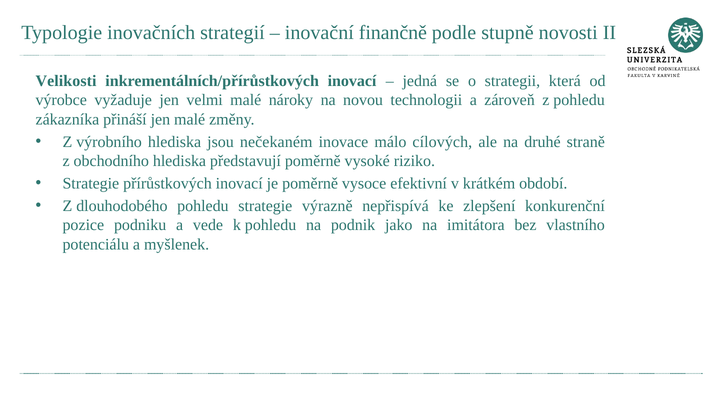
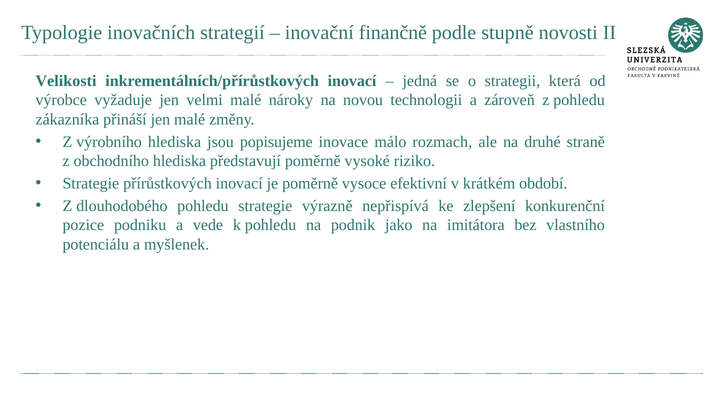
nečekaném: nečekaném -> popisujeme (276, 142)
cílových: cílových -> rozmach (442, 142)
